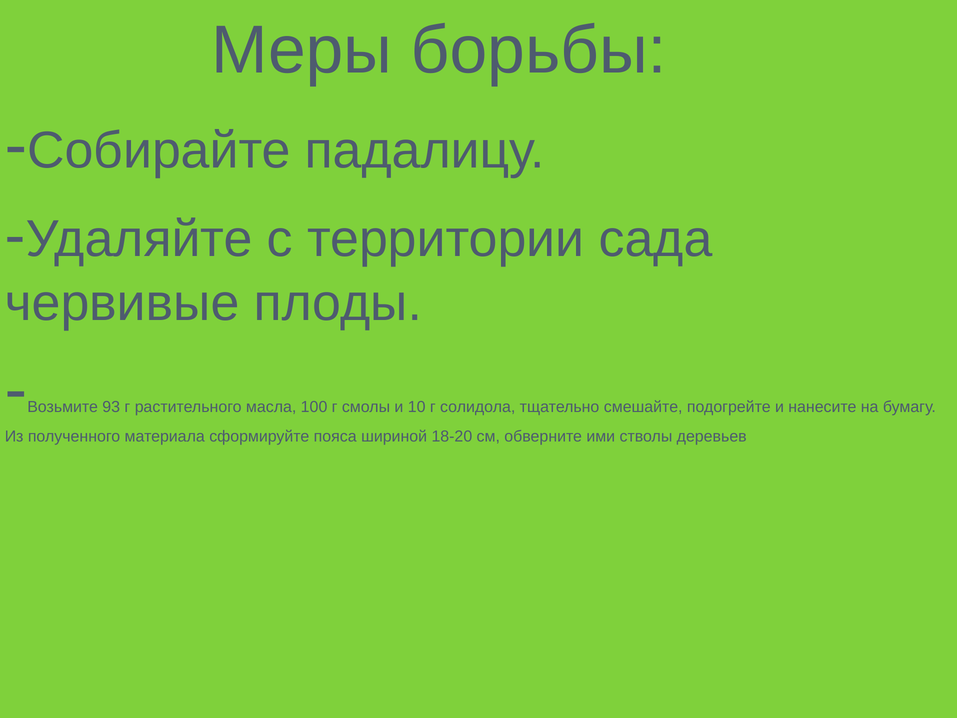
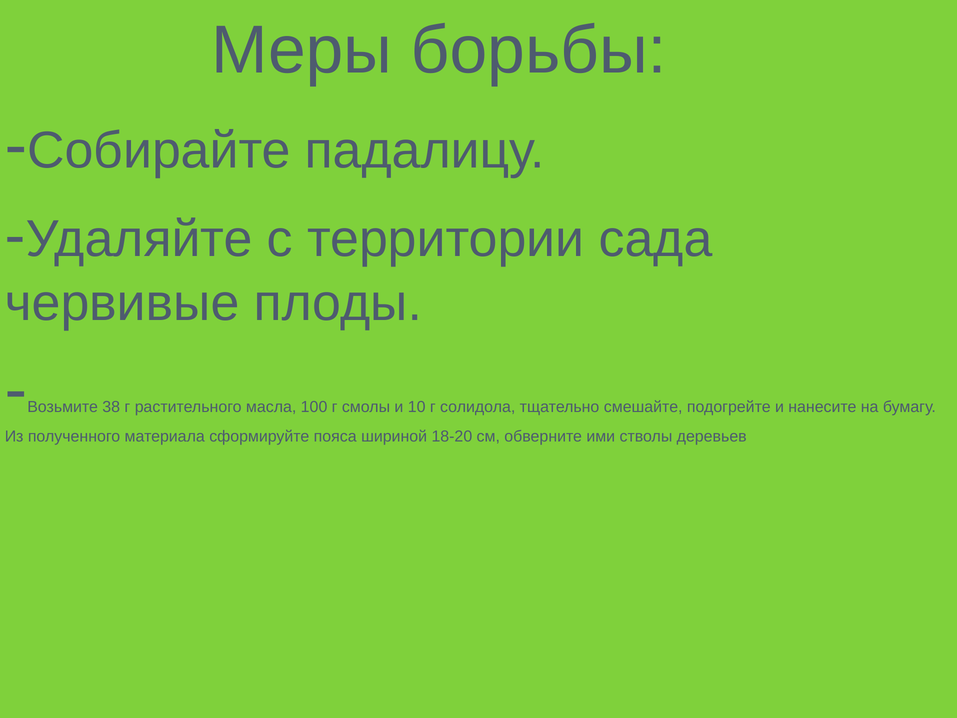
93: 93 -> 38 (111, 407)
